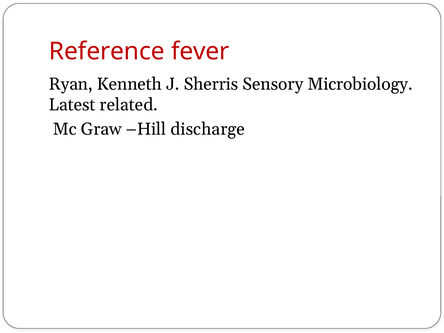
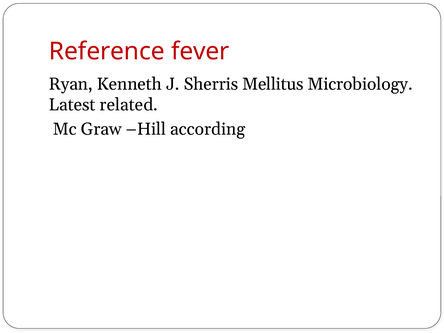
Sensory: Sensory -> Mellitus (273, 84)
discharge: discharge -> according (208, 129)
